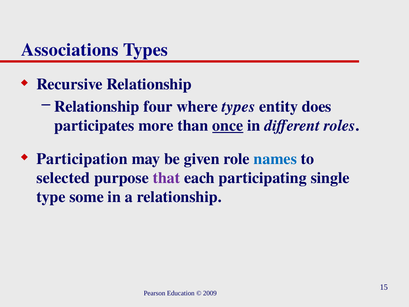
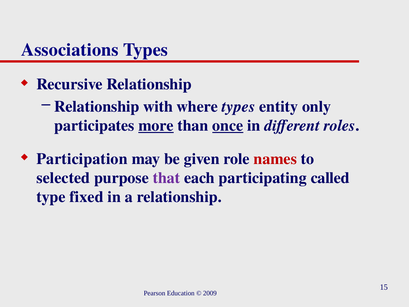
four: four -> with (158, 107)
does: does -> only (317, 107)
more underline: none -> present (156, 126)
names colour: blue -> red (275, 159)
single: single -> called (330, 178)
some: some -> fixed (86, 197)
